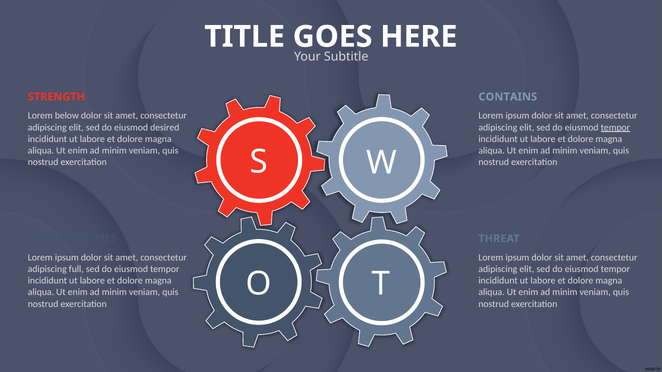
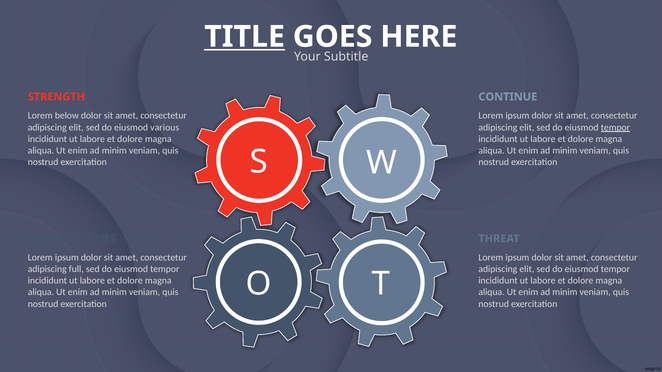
TITLE underline: none -> present (245, 37)
CONTAINS: CONTAINS -> CONTINUE (508, 97)
desired: desired -> various (165, 127)
